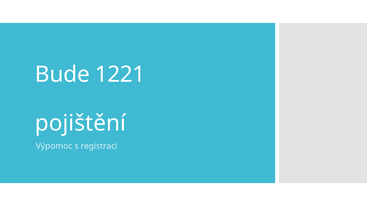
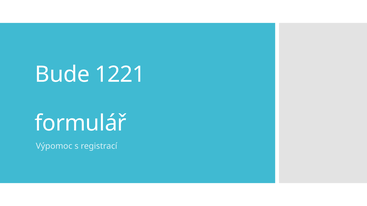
pojištění: pojištění -> formulář (81, 123)
